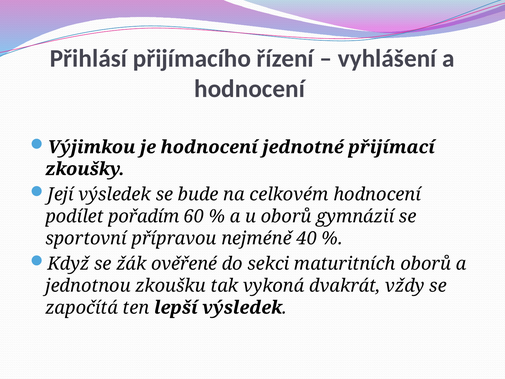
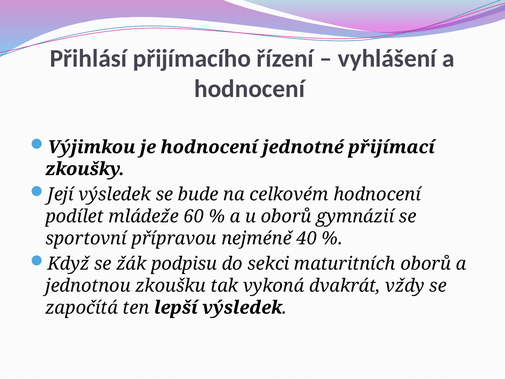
pořadím: pořadím -> mládeže (144, 216)
ověřené: ověřené -> podpisu (184, 264)
